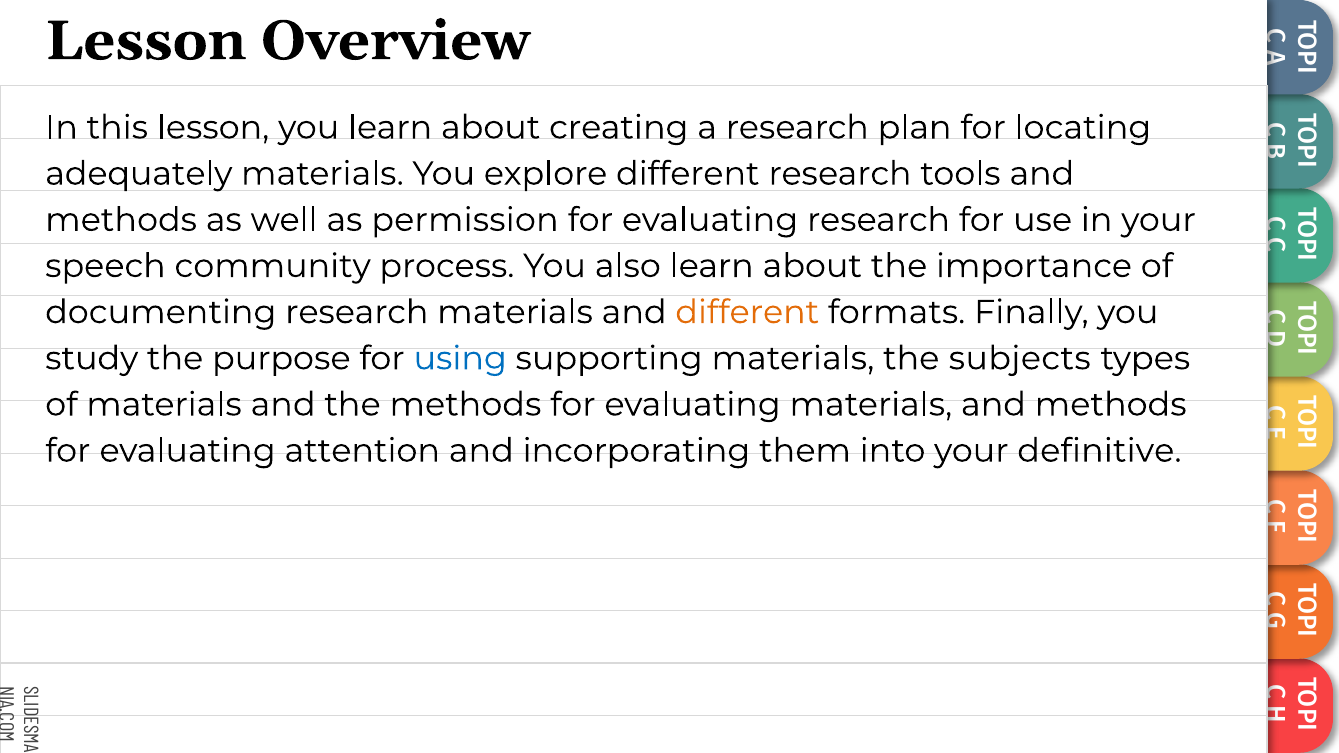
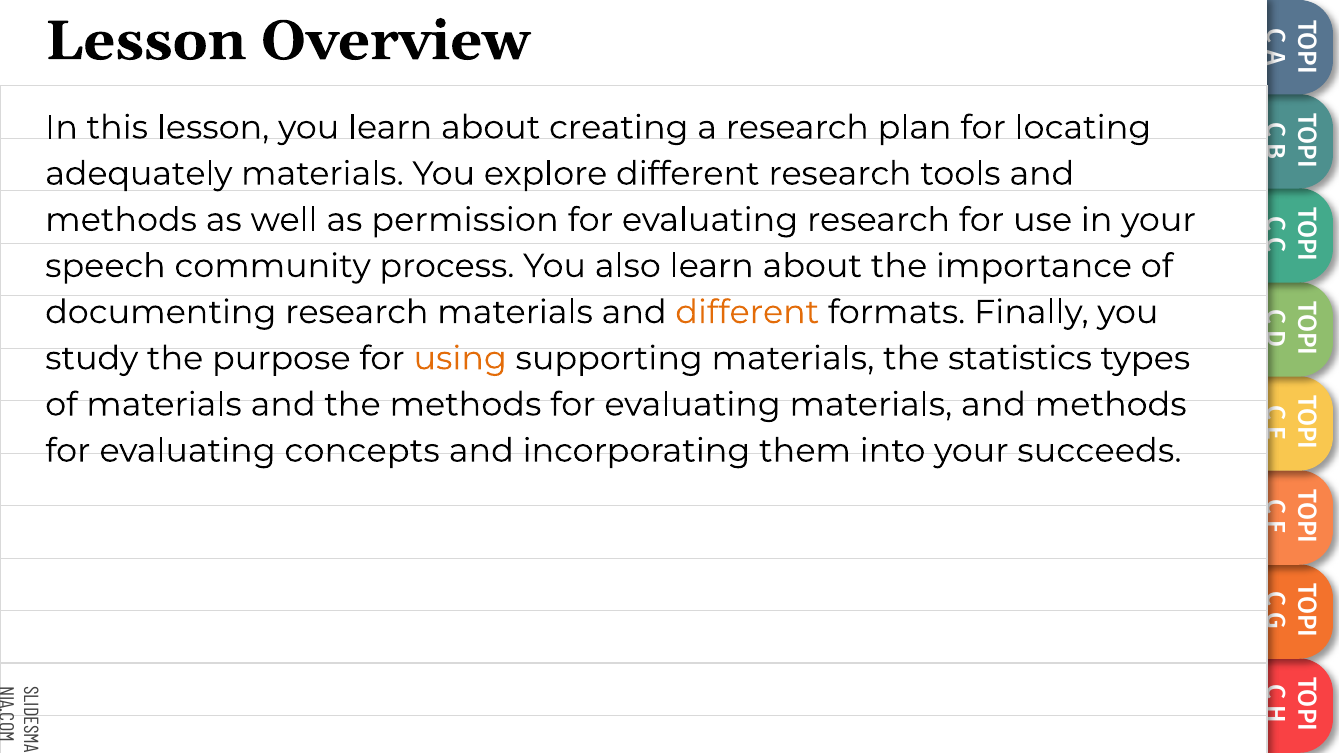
using colour: blue -> orange (460, 358)
subjects: subjects -> statistics (1020, 358)
attention: attention -> concepts (362, 451)
definitive: definitive -> succeeds (1099, 451)
